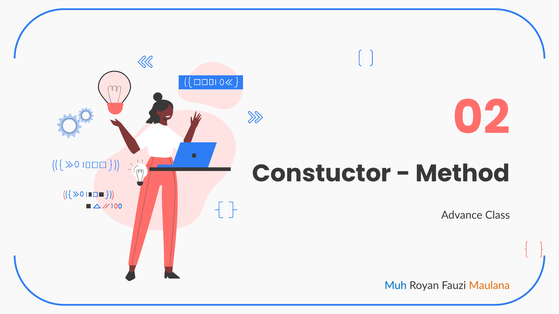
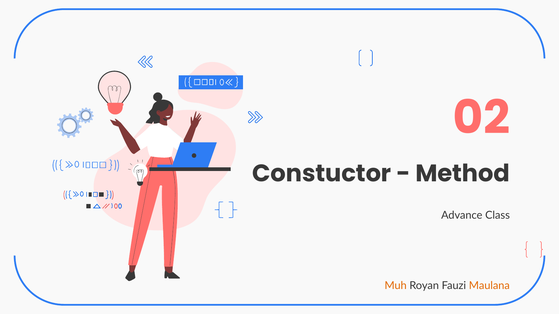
Muh colour: blue -> orange (396, 286)
